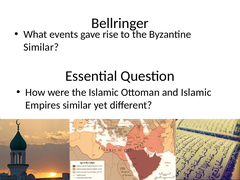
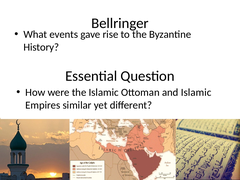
Similar: Similar -> History (41, 47)
